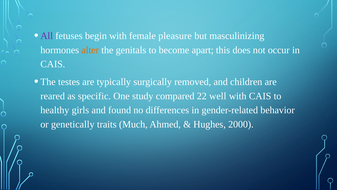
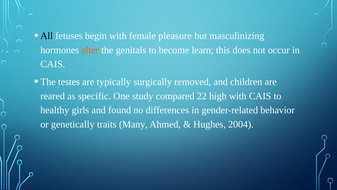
All colour: purple -> black (47, 36)
apart: apart -> learn (203, 50)
well: well -> high (218, 96)
Much: Much -> Many (133, 124)
2000: 2000 -> 2004 (241, 124)
